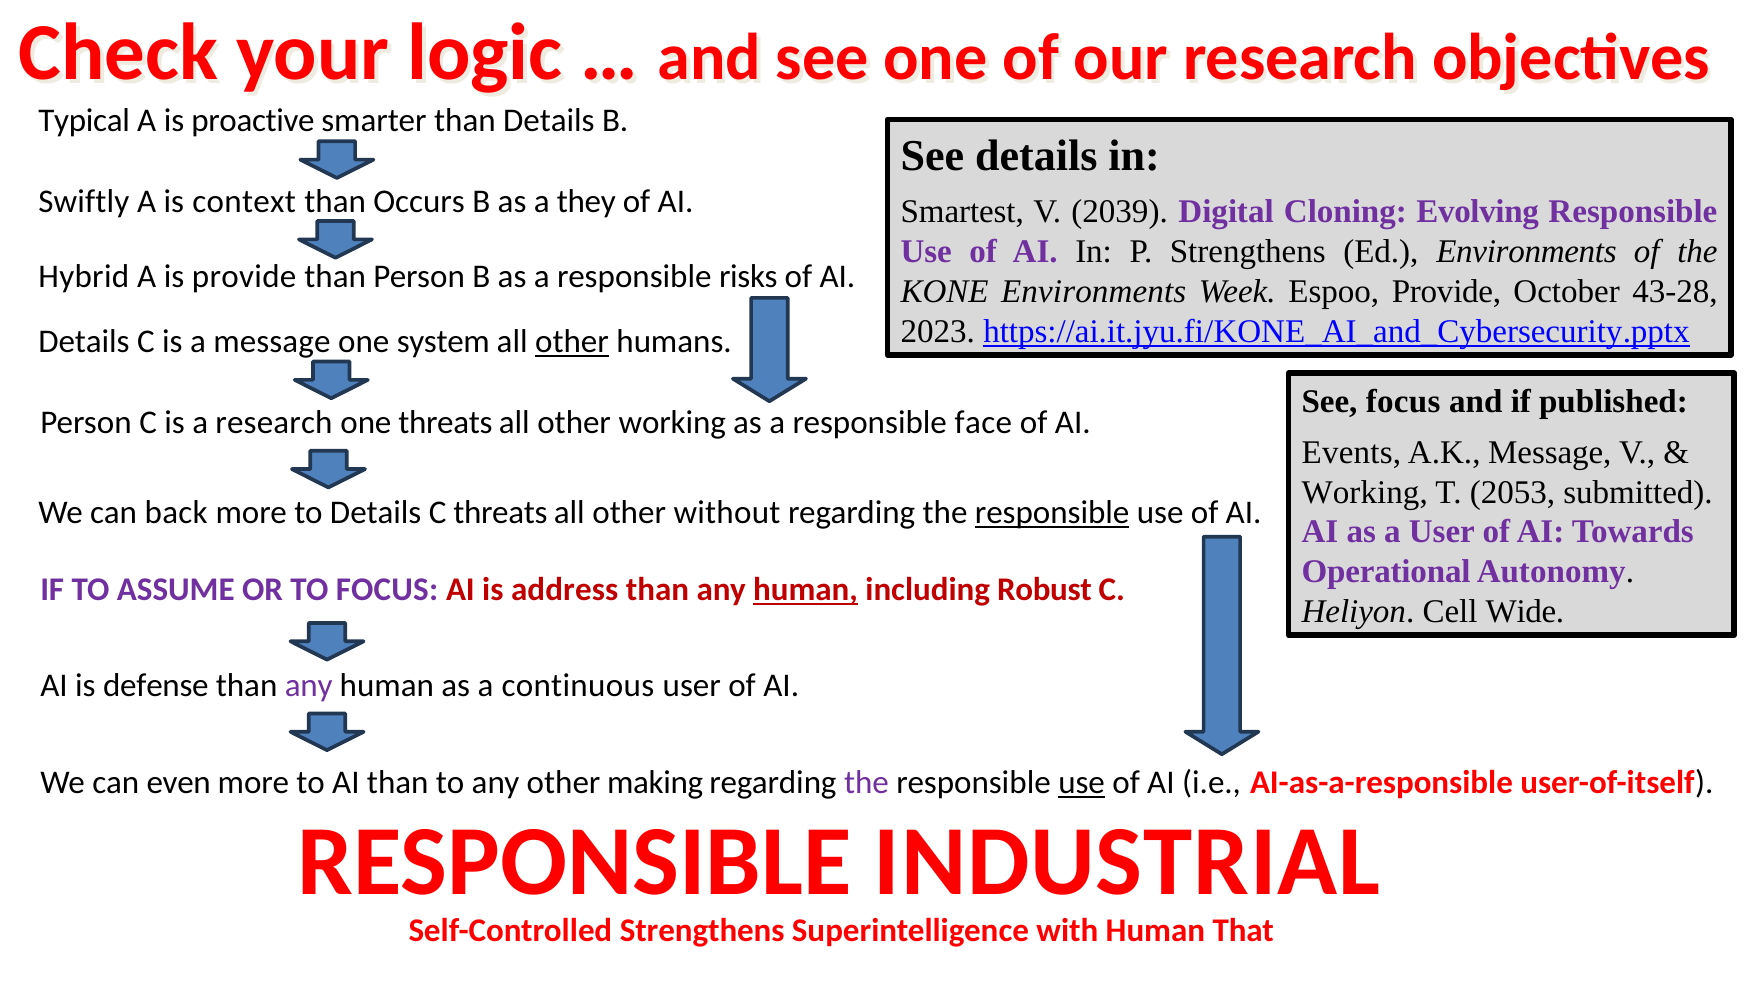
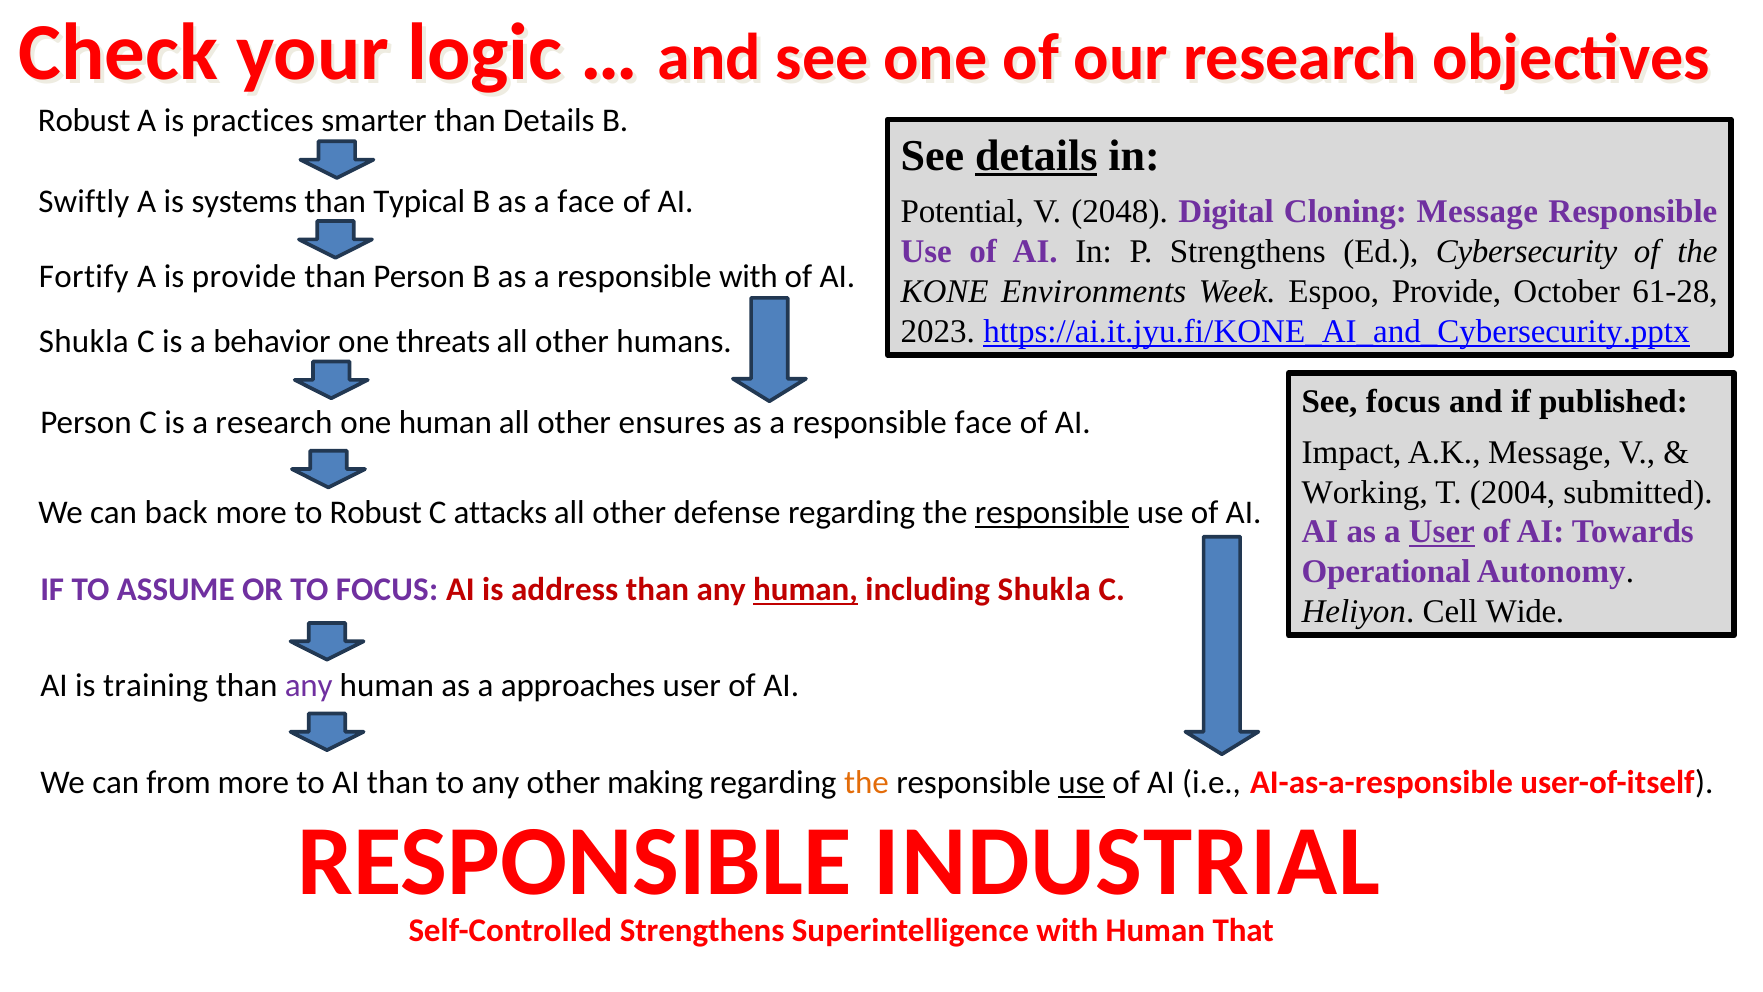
Typical: Typical -> Robust (84, 121)
proactive: proactive -> practices (253, 121)
details underline: none -> present (1036, 155)
context: context -> systems (244, 201)
Occurs: Occurs -> Typical (419, 201)
a they: they -> face (586, 201)
Smartest: Smartest -> Potential (962, 212)
2039: 2039 -> 2048 (1120, 212)
Cloning Evolving: Evolving -> Message (1477, 212)
Ed Environments: Environments -> Cybersecurity (1527, 252)
Hybrid: Hybrid -> Fortify (84, 277)
responsible risks: risks -> with (748, 277)
43-28: 43-28 -> 61-28 (1675, 291)
Details: Details -> Shukla (84, 342)
a message: message -> behavior (272, 342)
system: system -> threats (443, 342)
other underline: present -> none (572, 342)
one threats: threats -> human (445, 423)
other working: working -> ensures (672, 423)
Events: Events -> Impact (1352, 452)
2053: 2053 -> 2004 (1512, 492)
to Details: Details -> Robust (376, 513)
C threats: threats -> attacks (500, 513)
without: without -> defense (727, 513)
User underline: none -> present (1442, 532)
including Robust: Robust -> Shukla (1044, 590)
defense: defense -> training (156, 685)
continuous: continuous -> approaches (578, 685)
even: even -> from (179, 783)
the colour: purple -> orange (867, 783)
